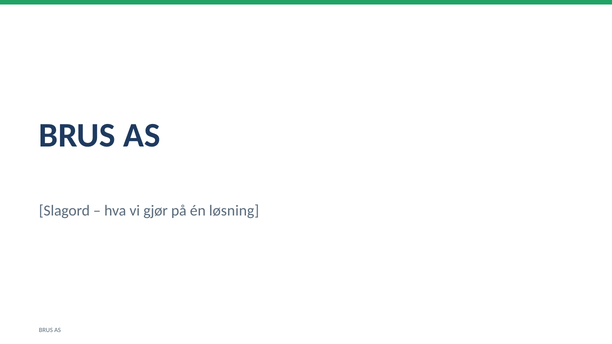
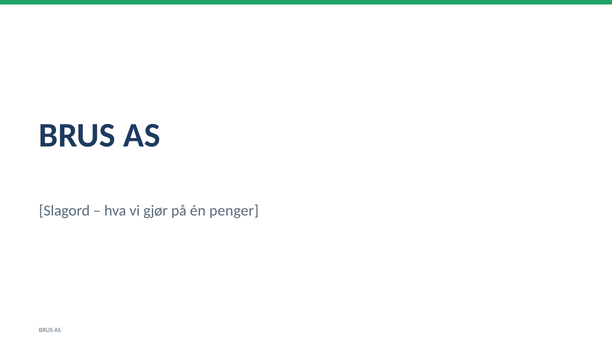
løsning: løsning -> penger (234, 211)
